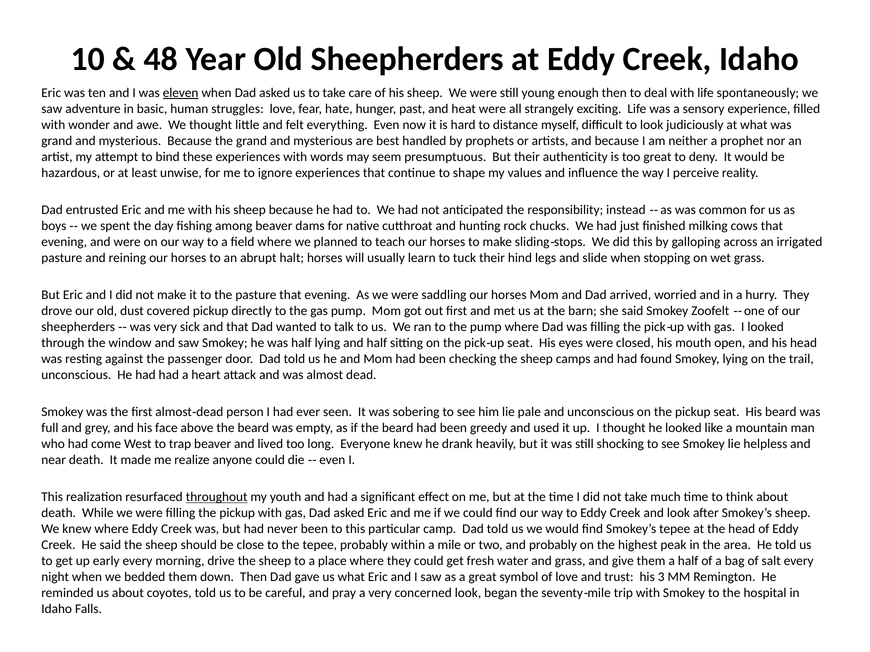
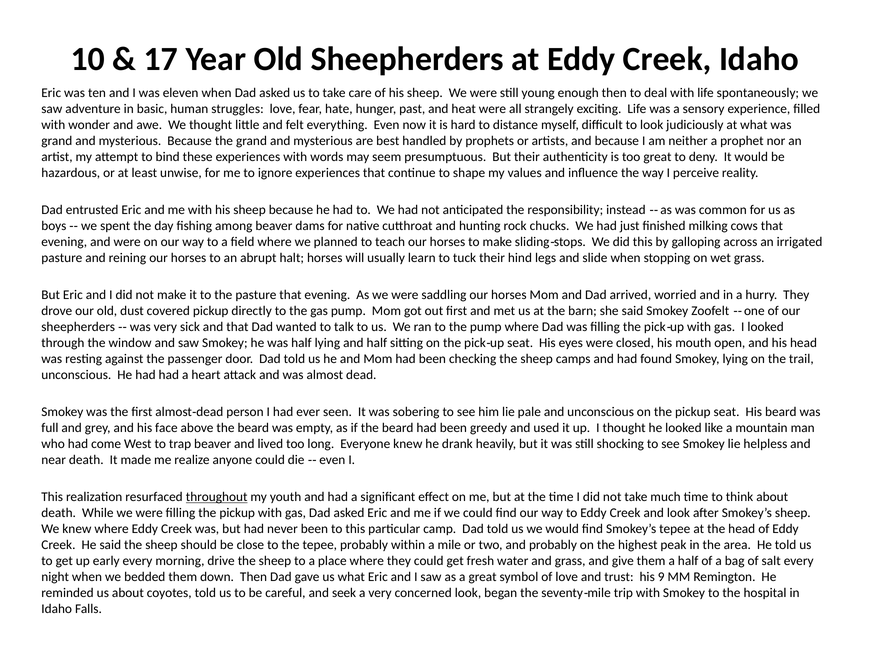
48: 48 -> 17 (161, 59)
eleven underline: present -> none (181, 93)
3: 3 -> 9 (661, 577)
pray: pray -> seek (344, 593)
